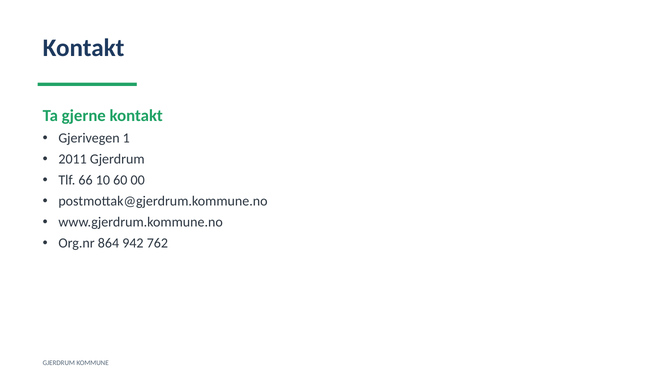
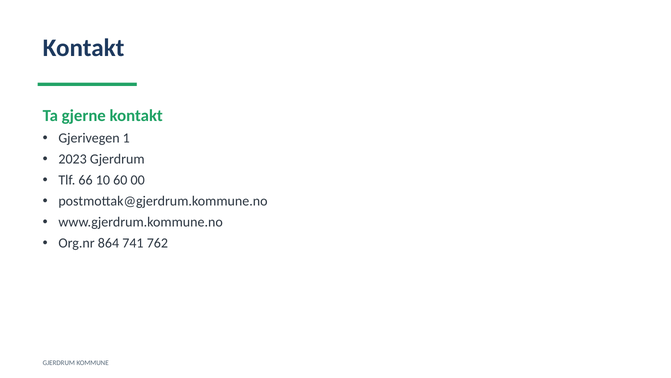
2011: 2011 -> 2023 (73, 159)
942: 942 -> 741 (133, 243)
